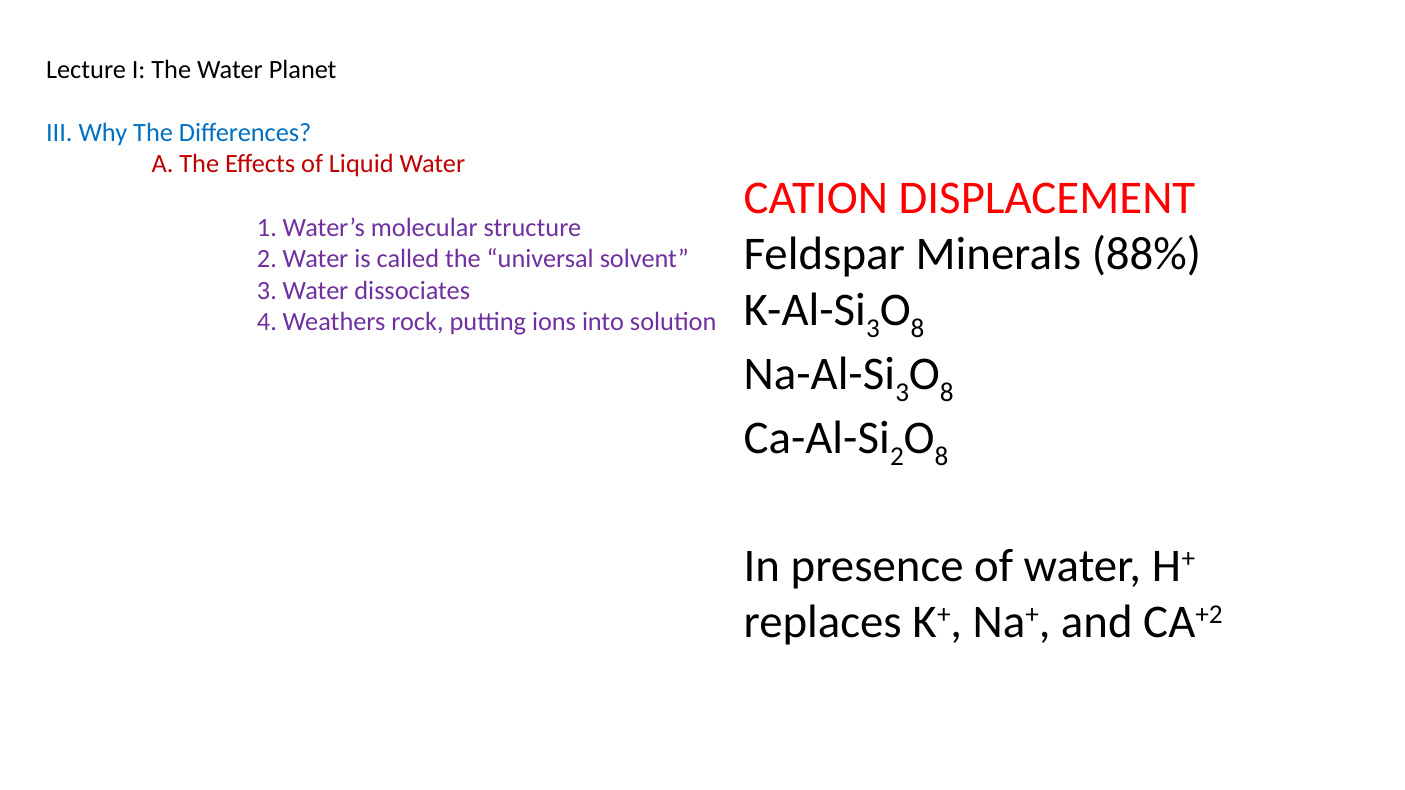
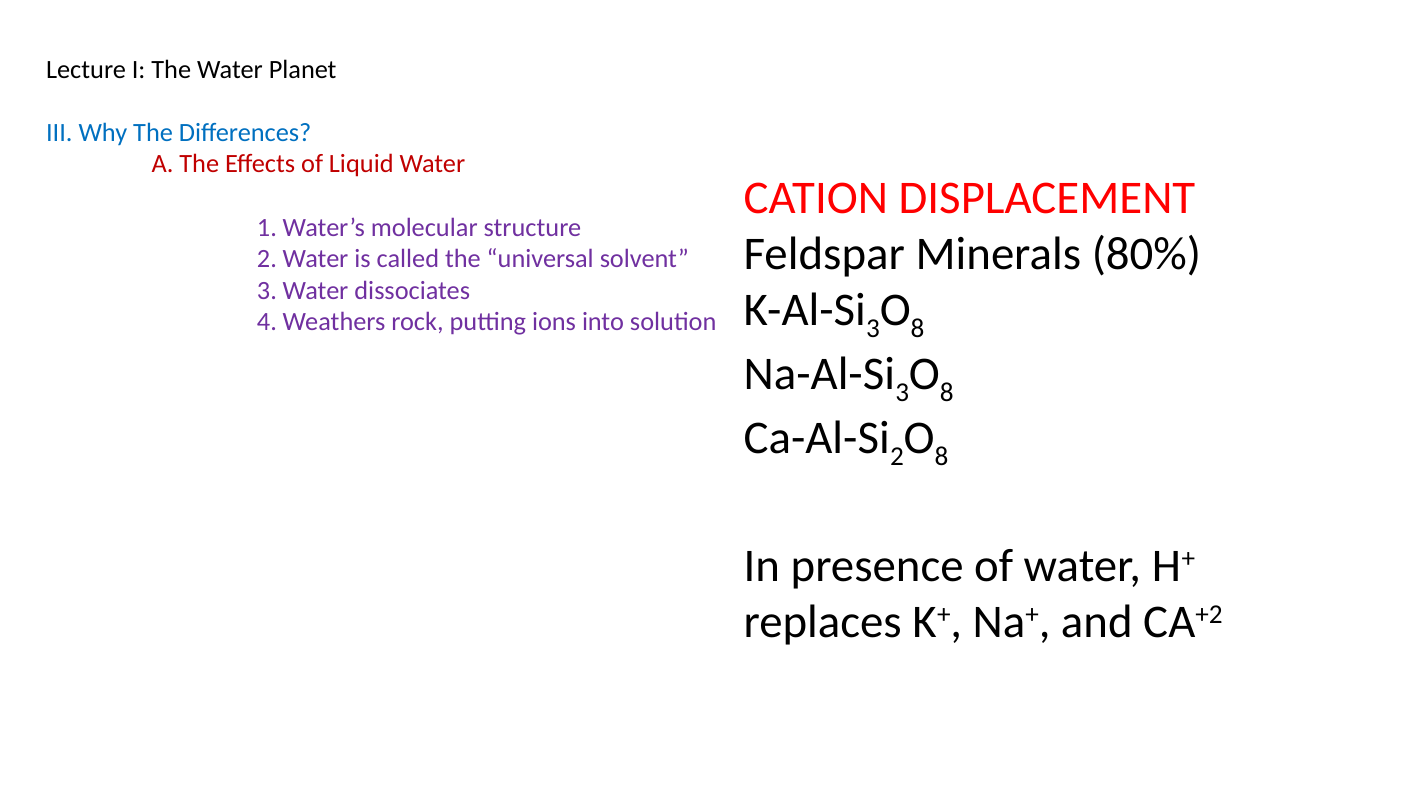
88%: 88% -> 80% (1146, 254)
